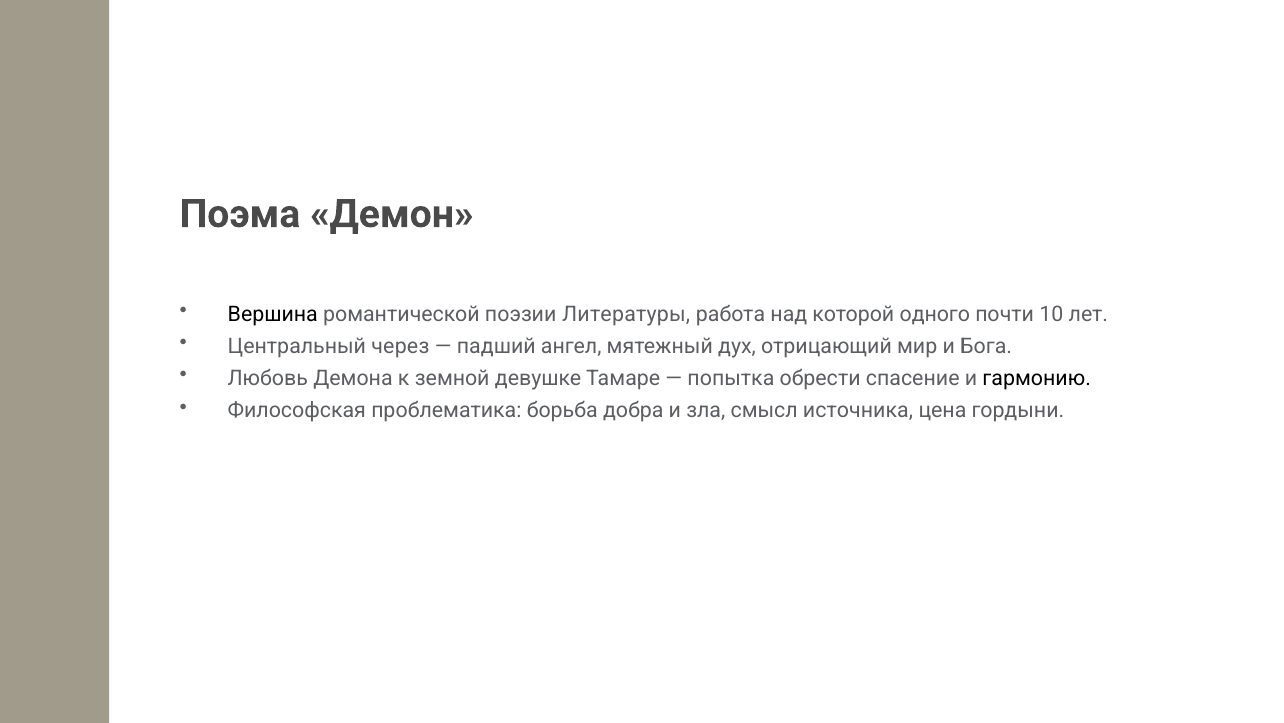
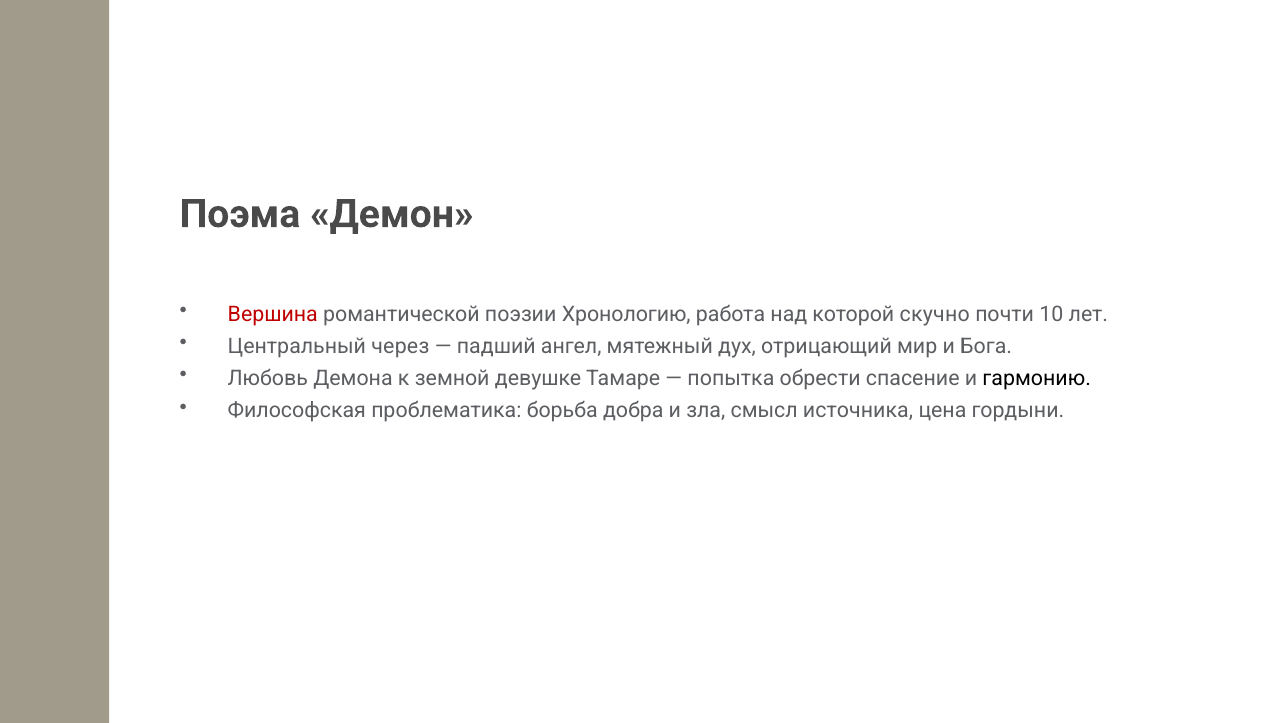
Вершина colour: black -> red (273, 314)
Литературы: Литературы -> Хронологию (626, 314)
одного: одного -> скучно (935, 314)
